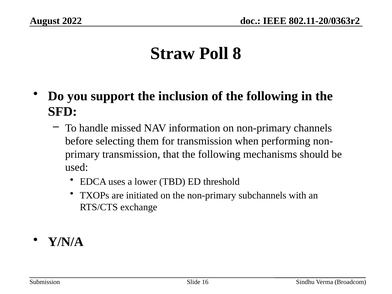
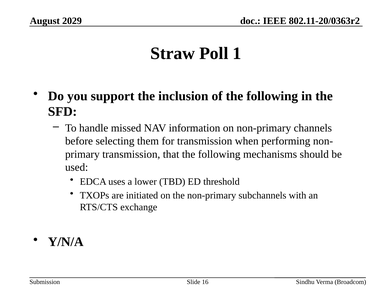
2022: 2022 -> 2029 (72, 21)
8: 8 -> 1 (237, 53)
